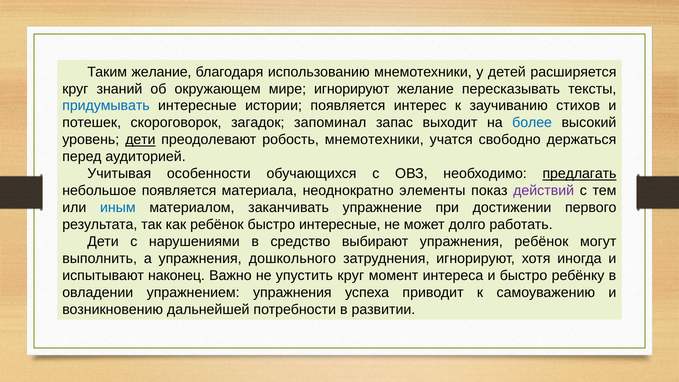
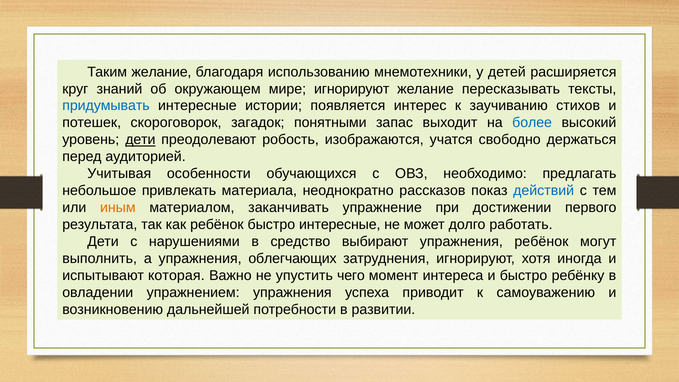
запоминал: запоминал -> понятными (330, 123)
робость мнемотехники: мнемотехники -> изображаются (374, 140)
предлагать underline: present -> none (580, 174)
небольшое появляется: появляется -> привлекать (179, 191)
элементы: элементы -> рассказов (432, 191)
действий colour: purple -> blue (544, 191)
иным colour: blue -> orange (118, 208)
дошкольного: дошкольного -> облегчающих (293, 259)
наконец: наконец -> которая (176, 276)
упустить круг: круг -> чего (351, 276)
